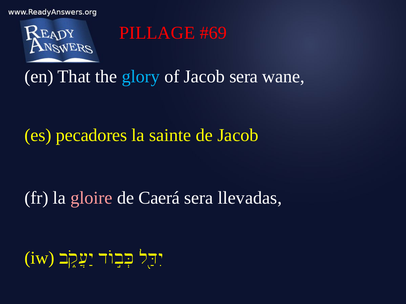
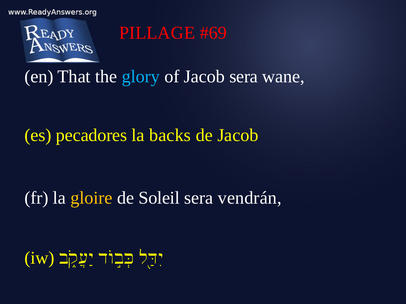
sainte: sainte -> backs (170, 136)
gloire colour: pink -> yellow (91, 198)
Caerá: Caerá -> Soleil (159, 198)
llevadas: llevadas -> vendrán (250, 198)
